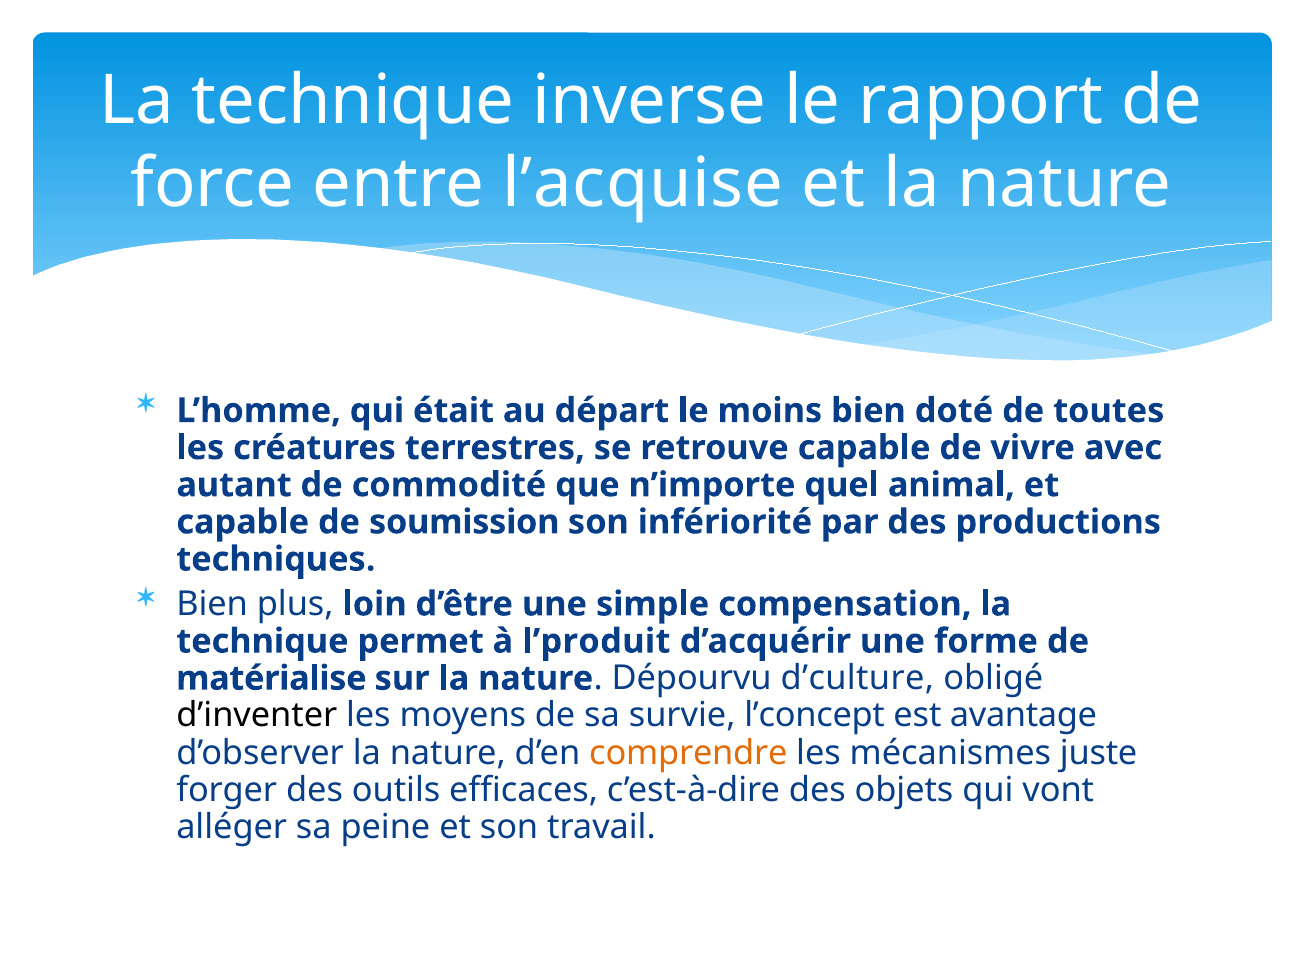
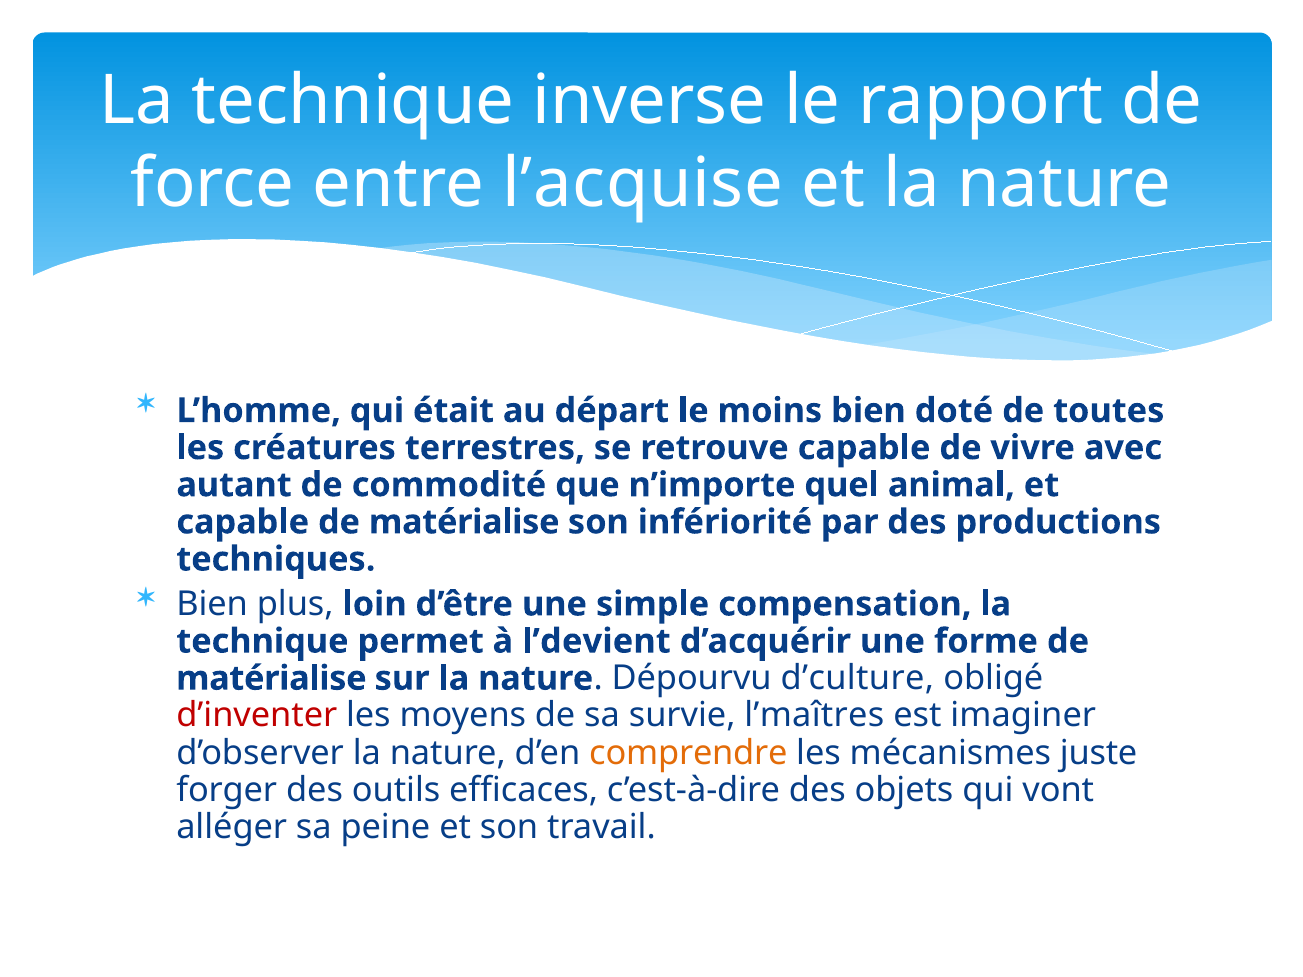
capable de soumission: soumission -> matérialise (464, 522)
l’produit: l’produit -> l’devient (596, 641)
d’inventer colour: black -> red (257, 716)
l’concept: l’concept -> l’maîtres (814, 716)
avantage: avantage -> imaginer (1023, 716)
